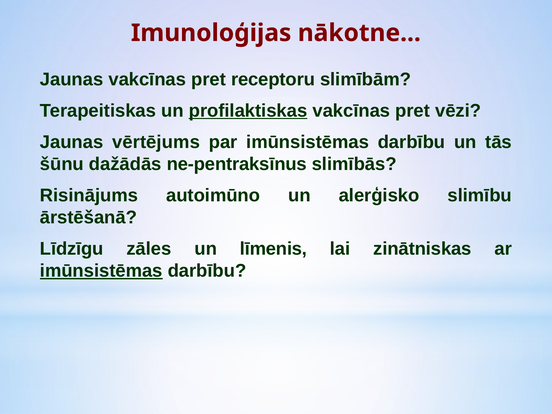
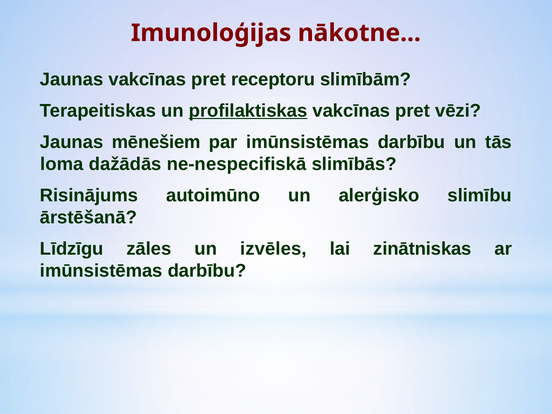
vērtējums: vērtējums -> mēnešiem (156, 142)
šūnu: šūnu -> loma (62, 164)
ne-pentraksīnus: ne-pentraksīnus -> ne-nespecifiskā (237, 164)
līmenis: līmenis -> izvēles (273, 249)
imūnsistēmas underline: present -> none (101, 271)
